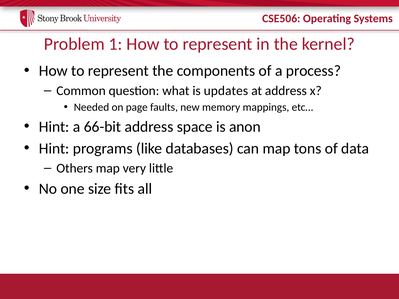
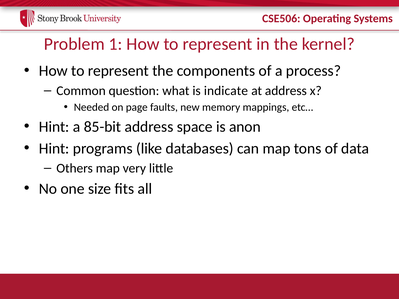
updates: updates -> indicate (226, 91)
66-bit: 66-bit -> 85-bit (102, 127)
